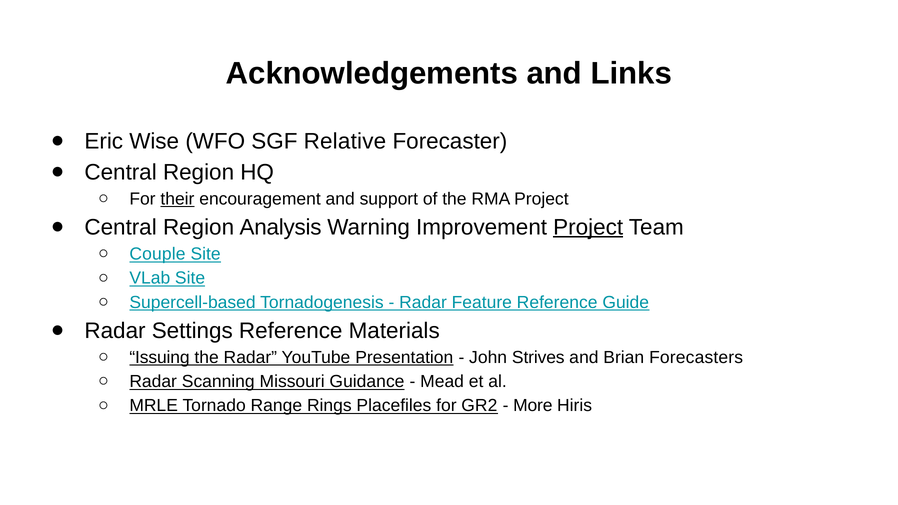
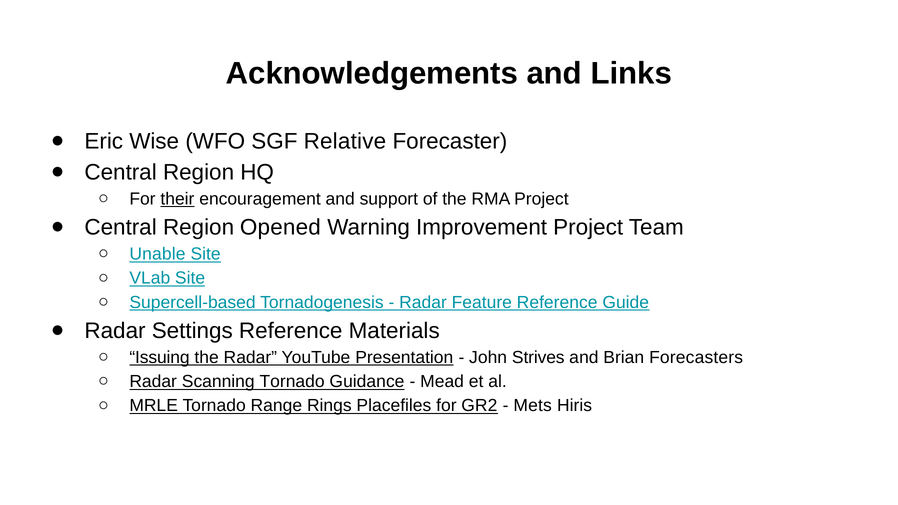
Analysis: Analysis -> Opened (280, 227)
Project underline: present -> none (588, 227)
Couple: Couple -> Unable (157, 254)
Scanning Missouri: Missouri -> Tornado (292, 382)
More: More -> Mets (533, 406)
